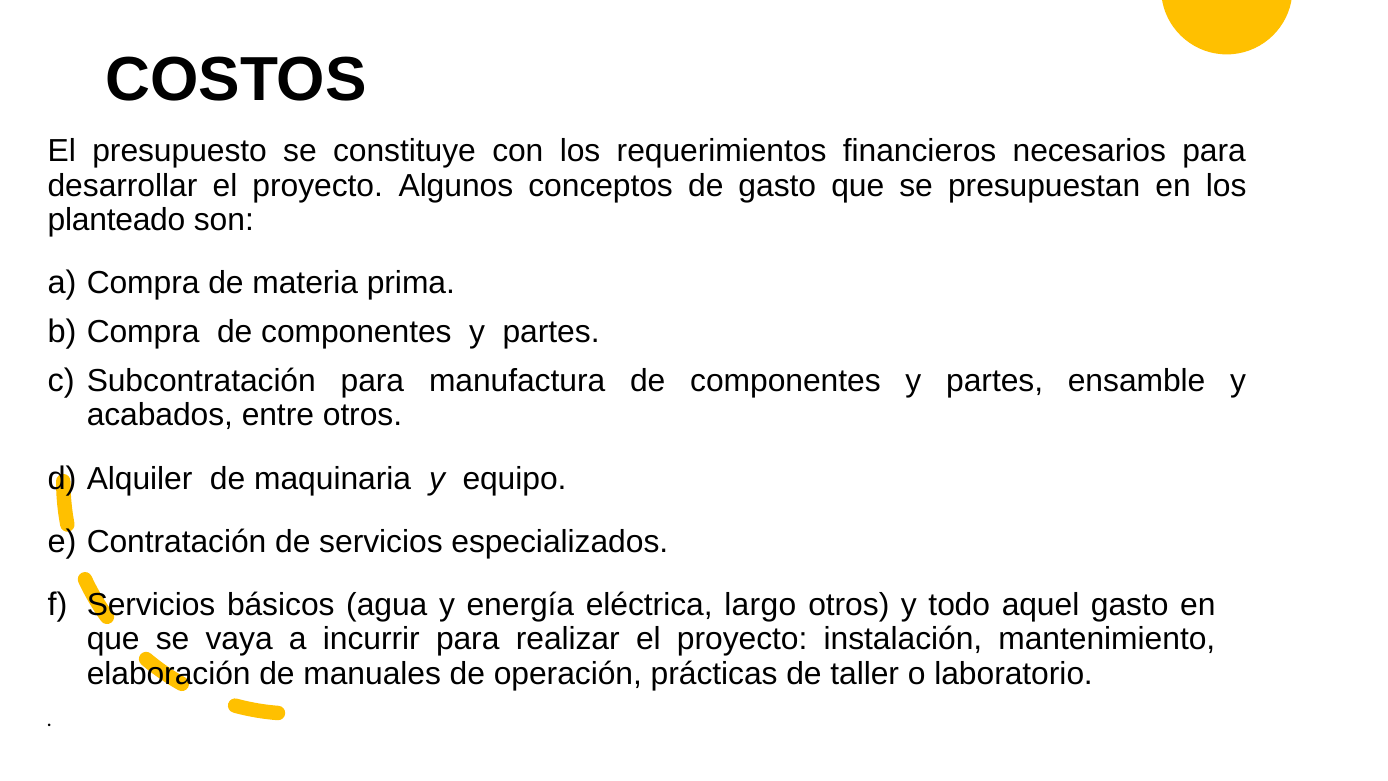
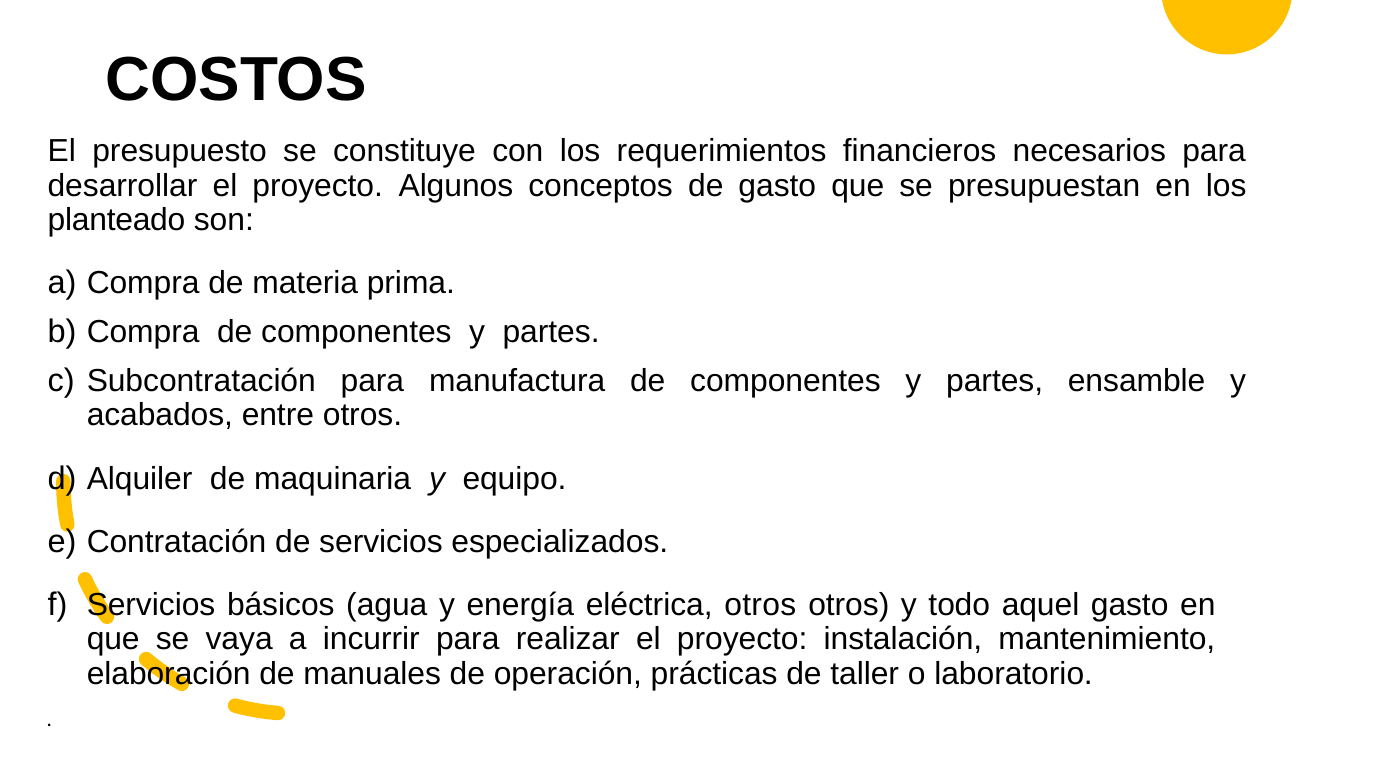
eléctrica largo: largo -> otros (760, 605)
